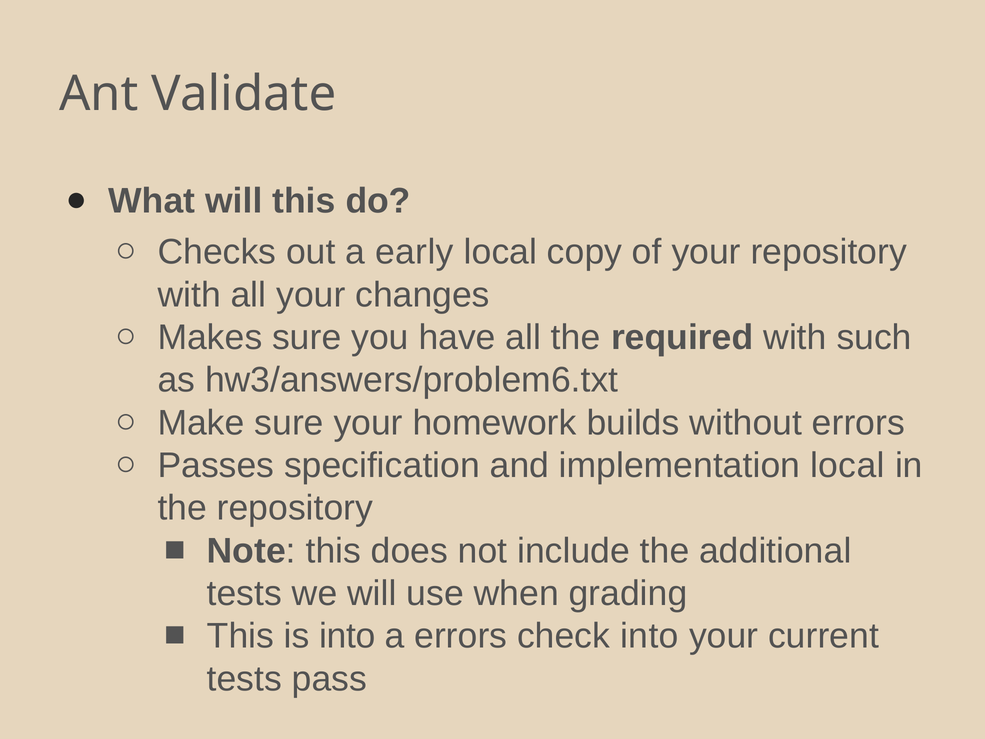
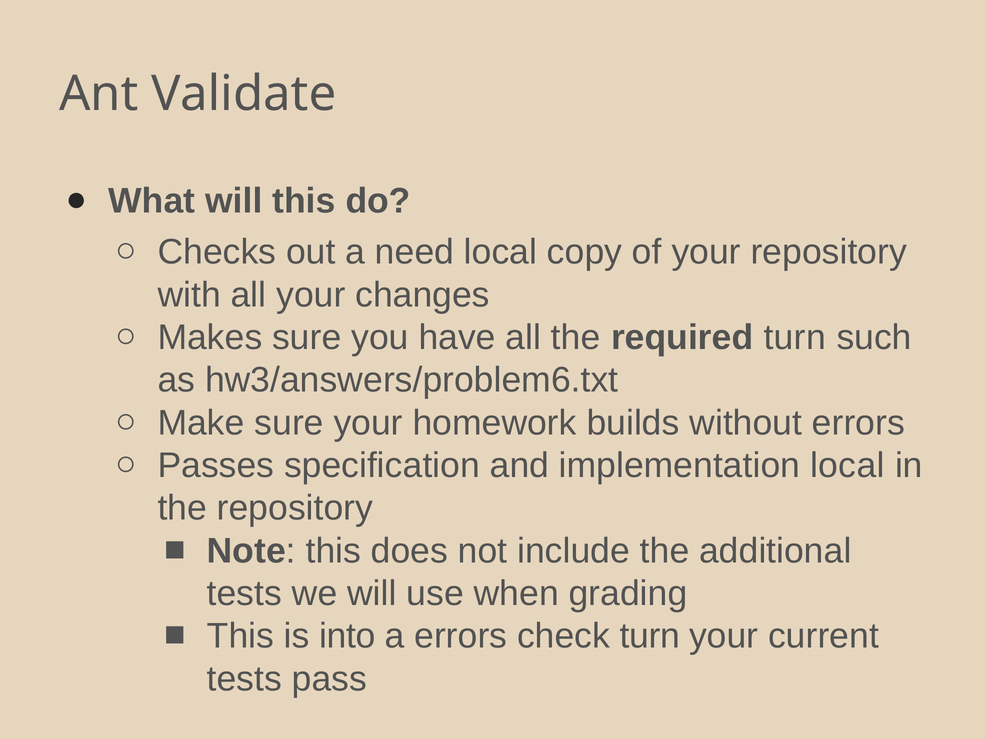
early: early -> need (415, 252)
required with: with -> turn (795, 337)
check into: into -> turn (650, 636)
